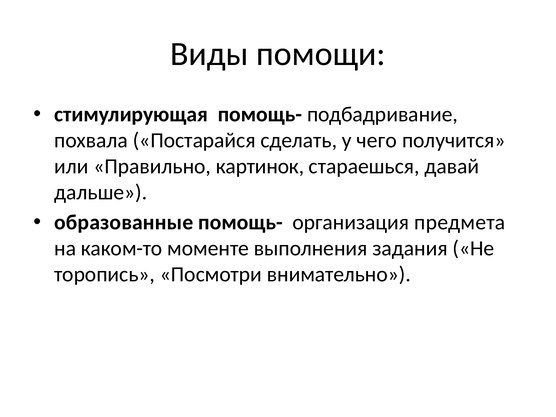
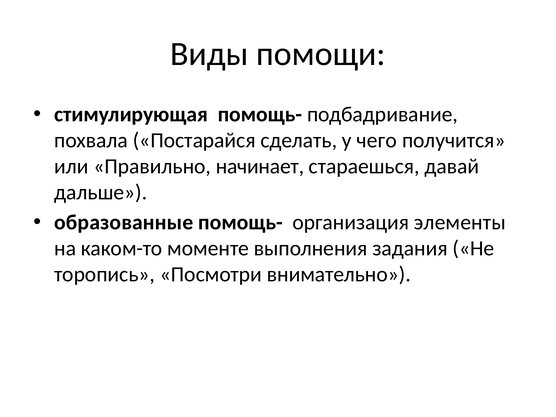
картинок: картинок -> начинает (260, 166)
предмета: предмета -> элементы (460, 222)
